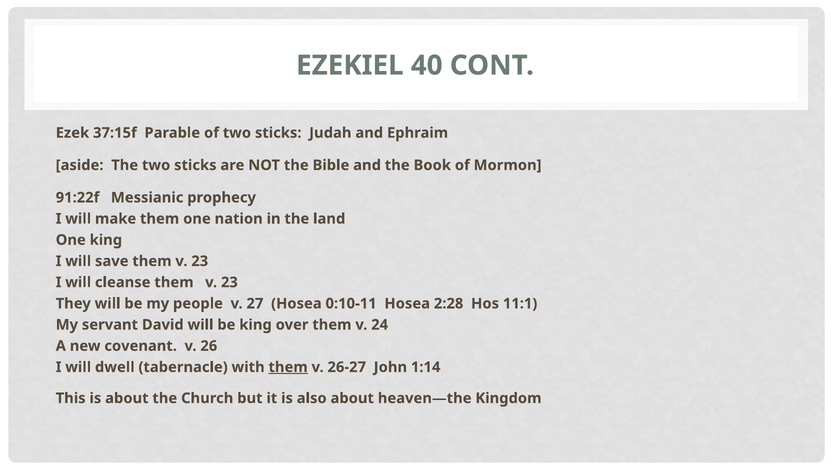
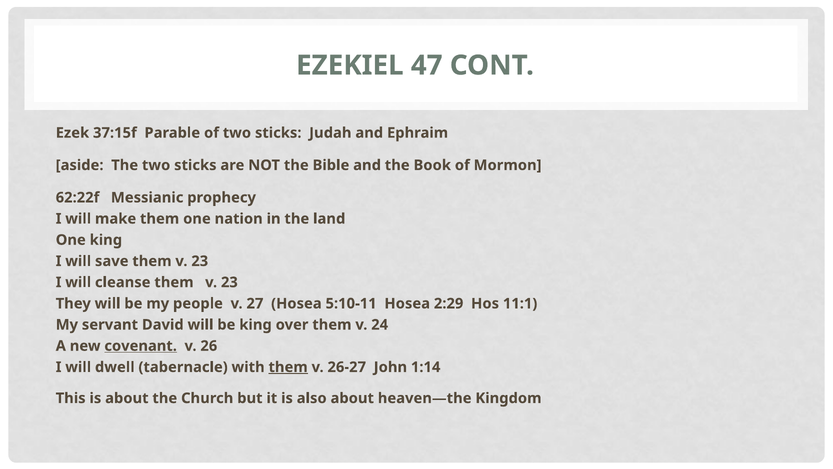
40: 40 -> 47 (427, 65)
91:22f: 91:22f -> 62:22f (78, 197)
0:10-11: 0:10-11 -> 5:10-11 (351, 303)
2:28: 2:28 -> 2:29 (449, 303)
covenant underline: none -> present (141, 346)
